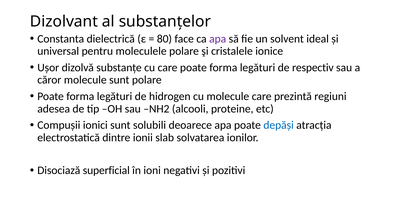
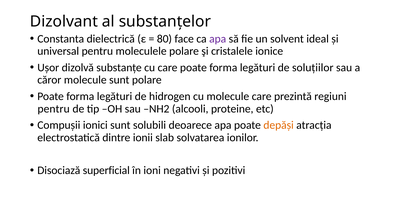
respectiv: respectiv -> soluțiilor (313, 68)
adesea: adesea -> pentru (54, 109)
depăși colour: blue -> orange (279, 125)
